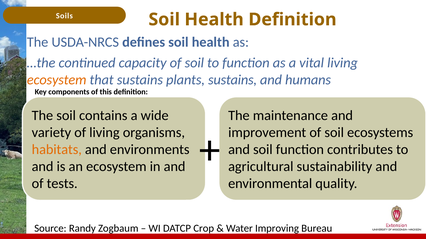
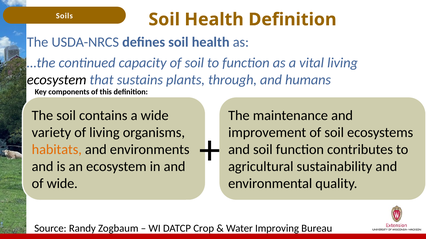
ecosystem colour: orange -> black (57, 80)
plants sustains: sustains -> through (233, 80)
of tests: tests -> wide (62, 184)
